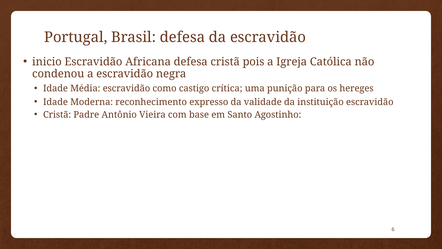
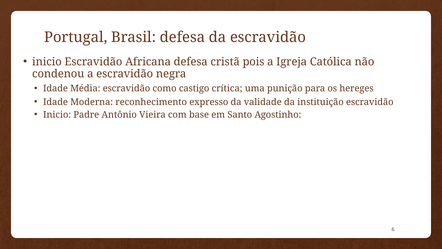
Cristã: Cristã -> Inicio (57, 115)
